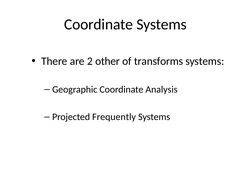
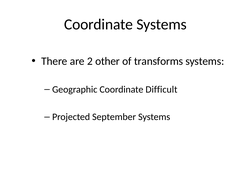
Analysis: Analysis -> Difficult (161, 89)
Frequently: Frequently -> September (114, 116)
